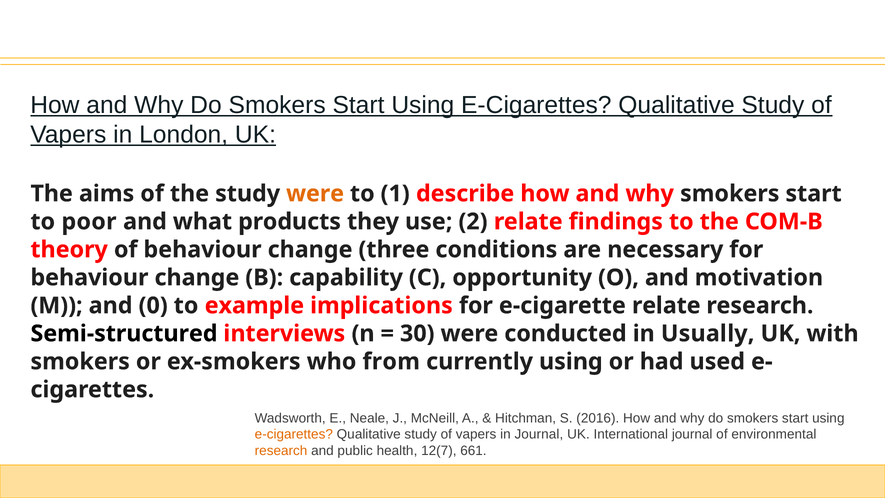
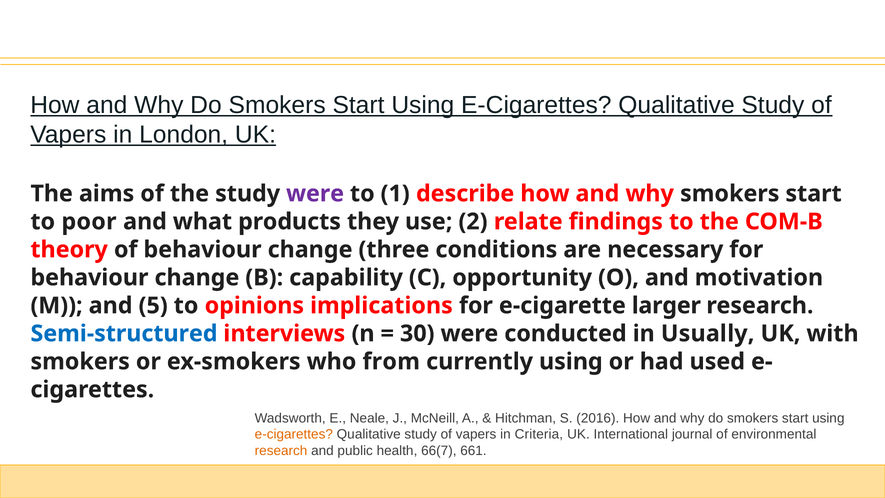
were colour: orange -> purple (315, 194)
0: 0 -> 5 (153, 305)
example: example -> opinions (254, 305)
e-cigarette relate: relate -> larger (666, 305)
Semi-structured colour: black -> blue (124, 333)
in Journal: Journal -> Criteria (539, 434)
12(7: 12(7 -> 66(7 (439, 451)
